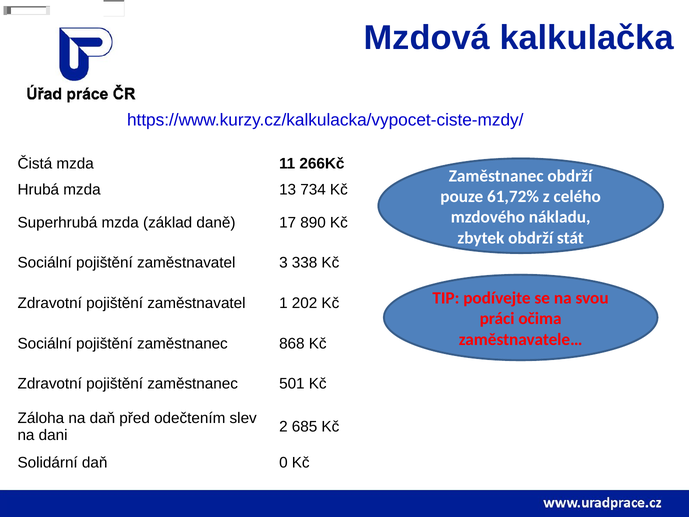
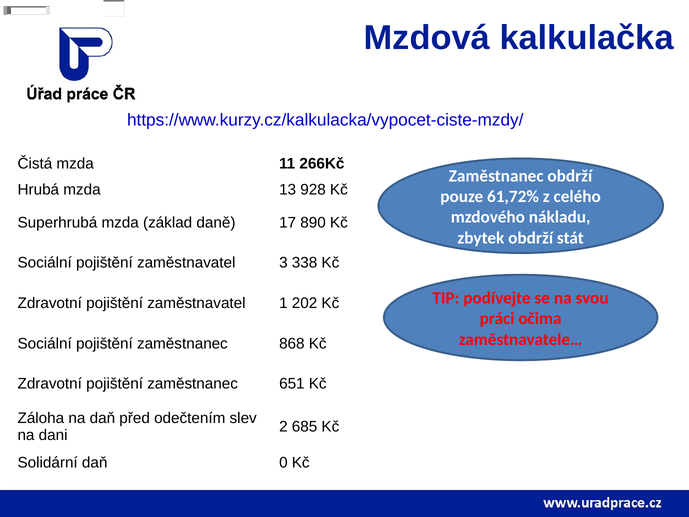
734: 734 -> 928 (313, 190)
501: 501 -> 651 (292, 384)
